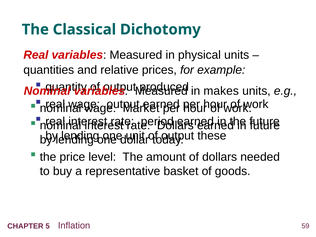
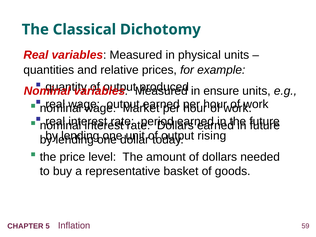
makes: makes -> ensure (221, 91)
these: these -> rising (212, 136)
